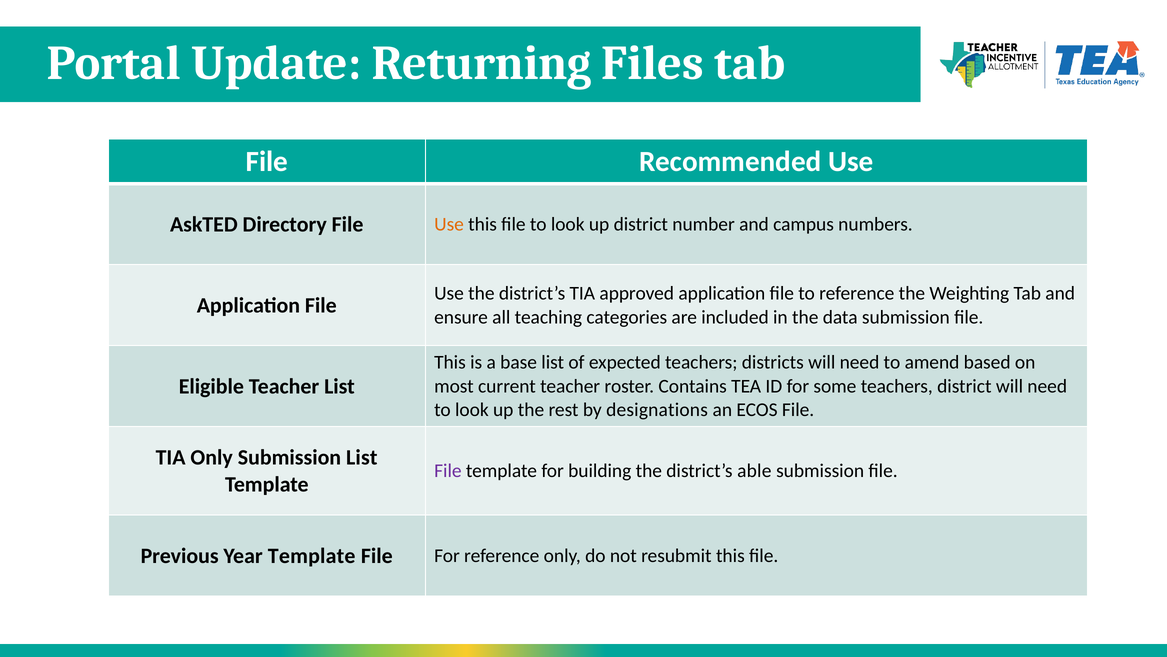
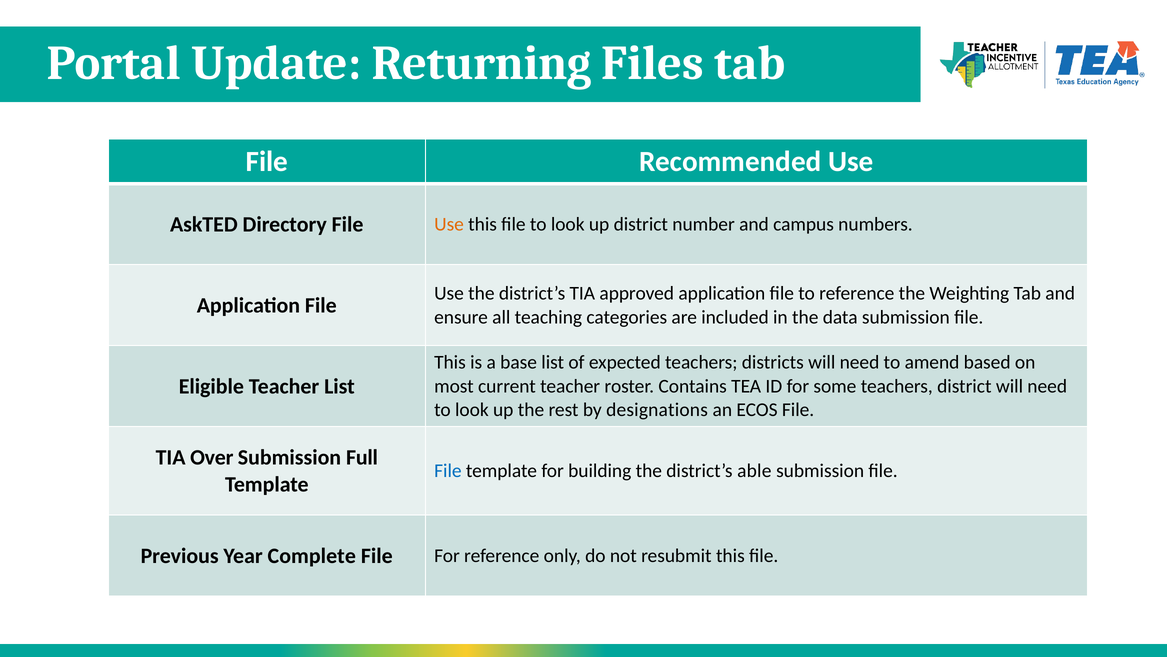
TIA Only: Only -> Over (212, 457)
Submission List: List -> Full (362, 457)
File colour: purple -> blue (448, 471)
Year Template: Template -> Complete (312, 555)
